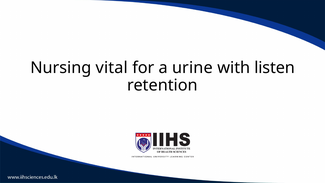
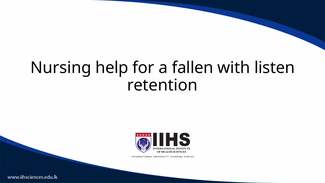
vital: vital -> help (112, 68)
urine: urine -> fallen (193, 68)
